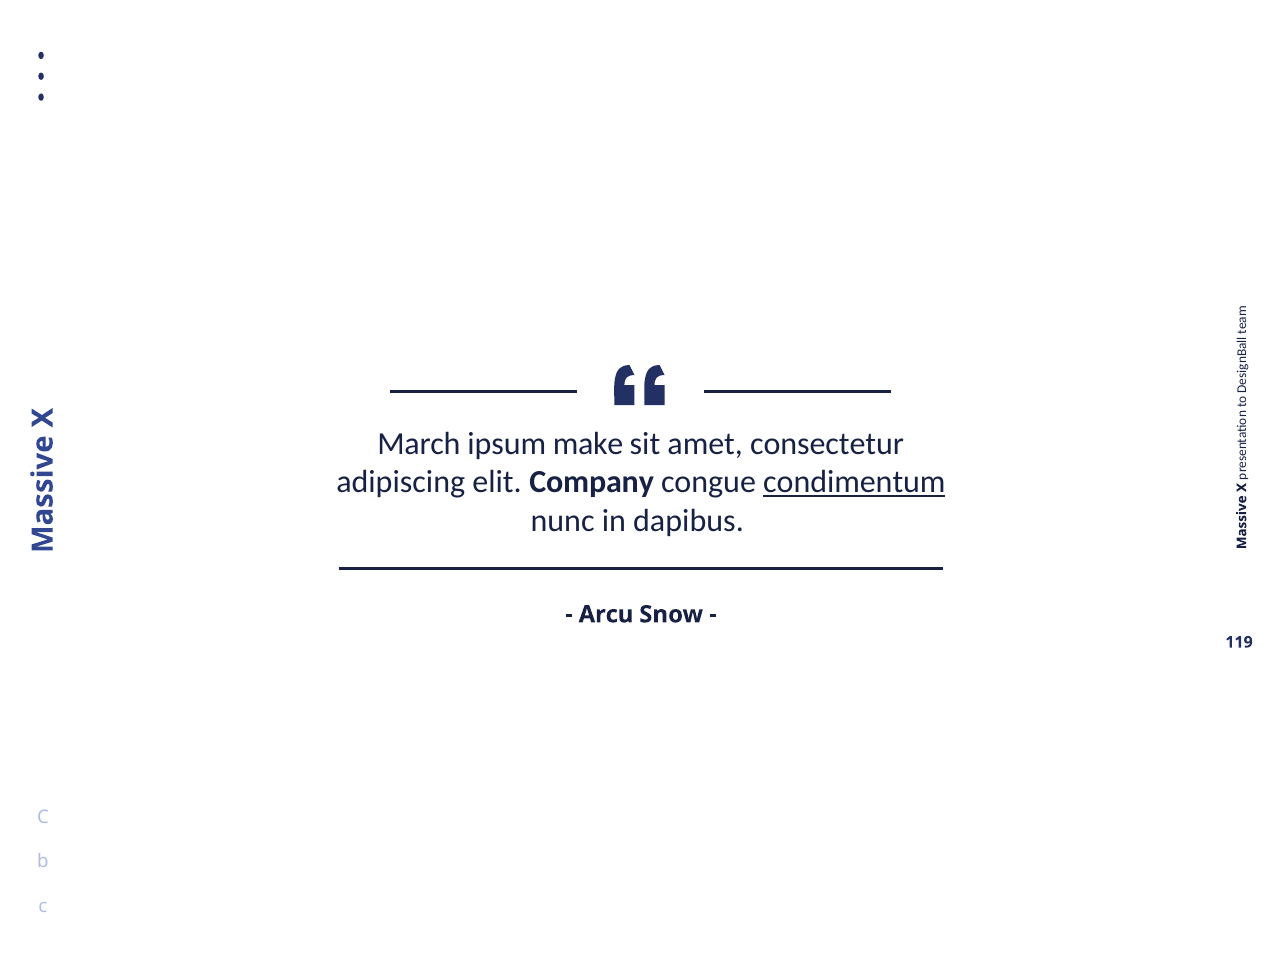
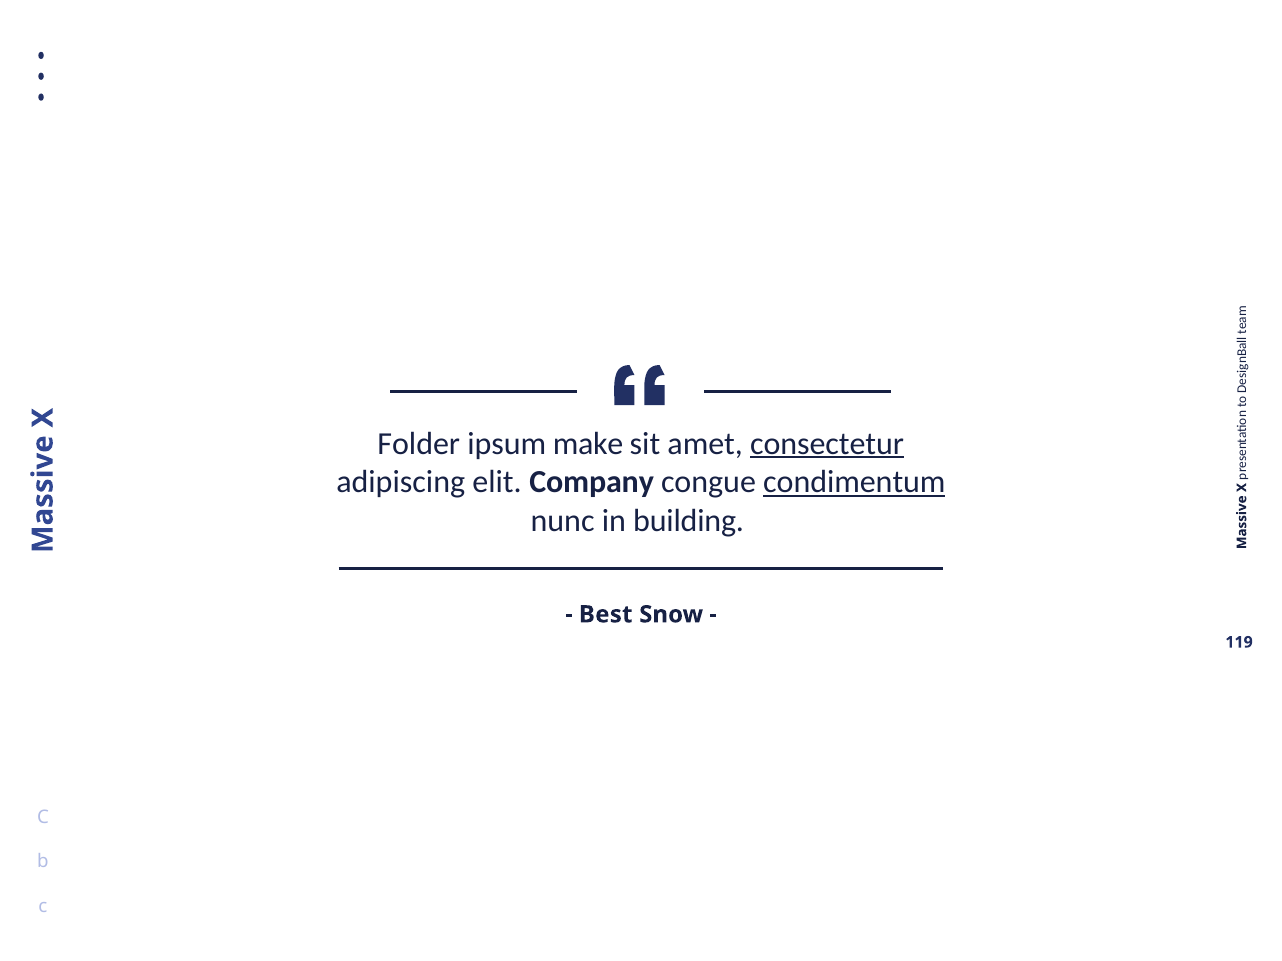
March: March -> Folder (419, 444)
consectetur underline: none -> present (827, 444)
dapibus: dapibus -> building (689, 521)
Arcu: Arcu -> Best (606, 615)
